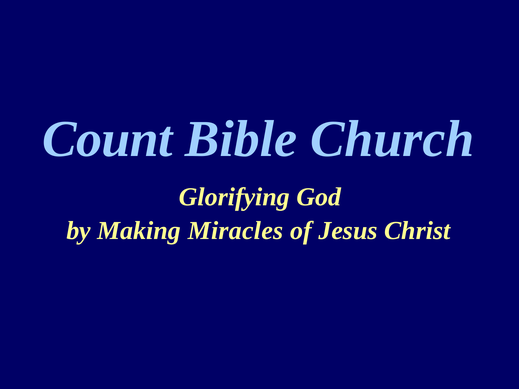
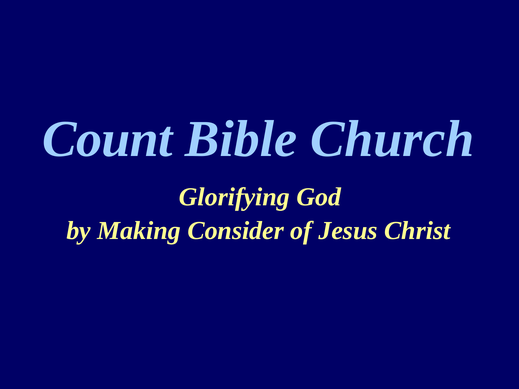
Miracles: Miracles -> Consider (236, 231)
